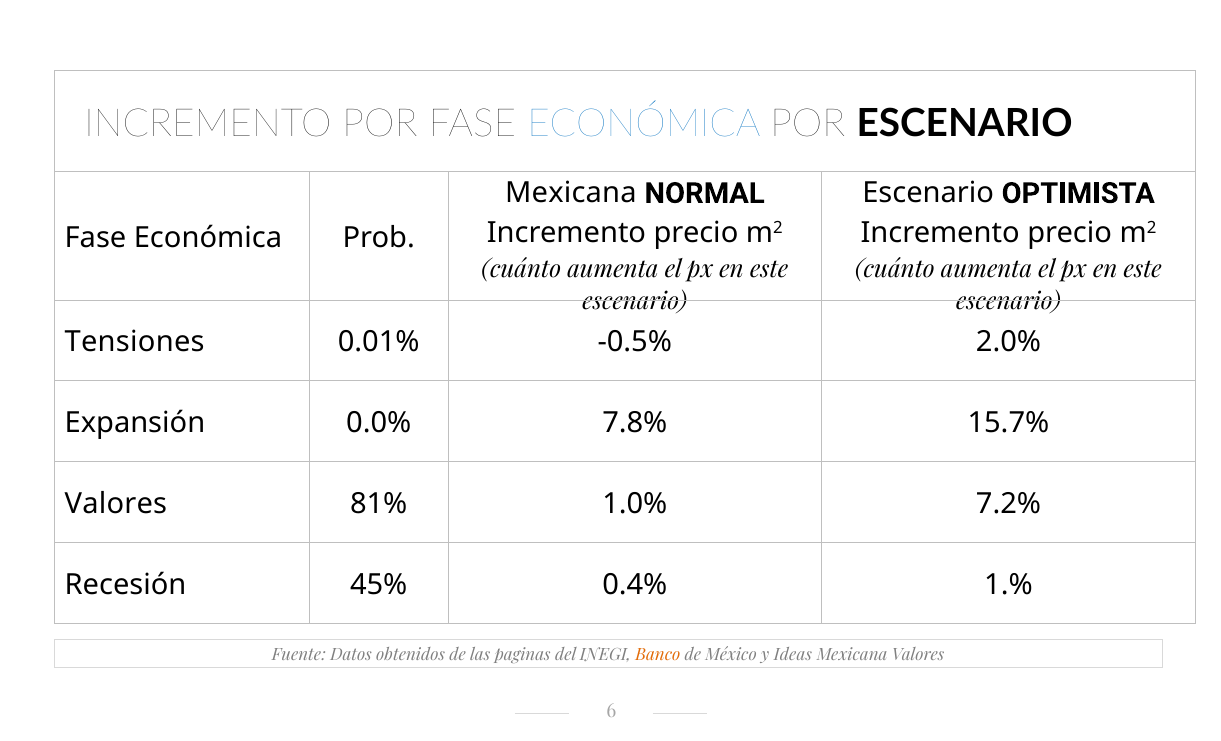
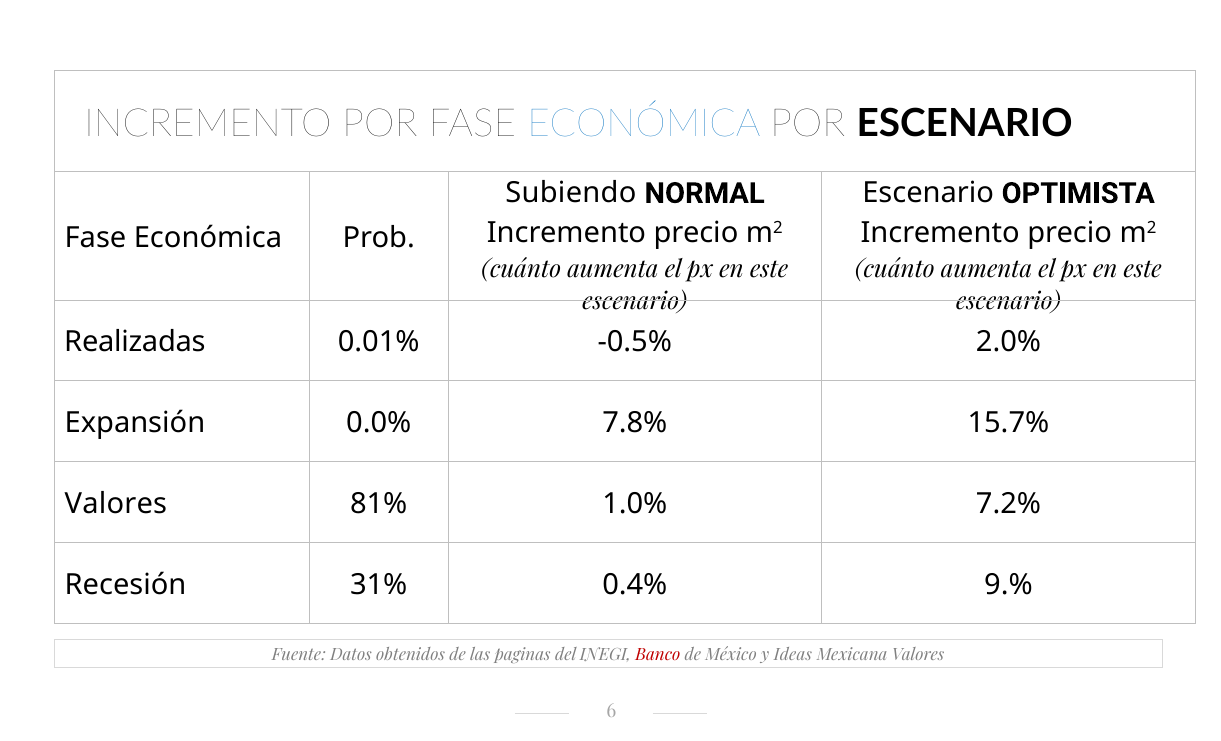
Mexicana: Mexicana -> Subiendo (571, 193)
Tensiones: Tensiones -> Realizadas (135, 342)
45%: 45% -> 31% (379, 585)
1.%: 1.% -> 9.% (1008, 585)
Banco colour: orange -> red (658, 655)
